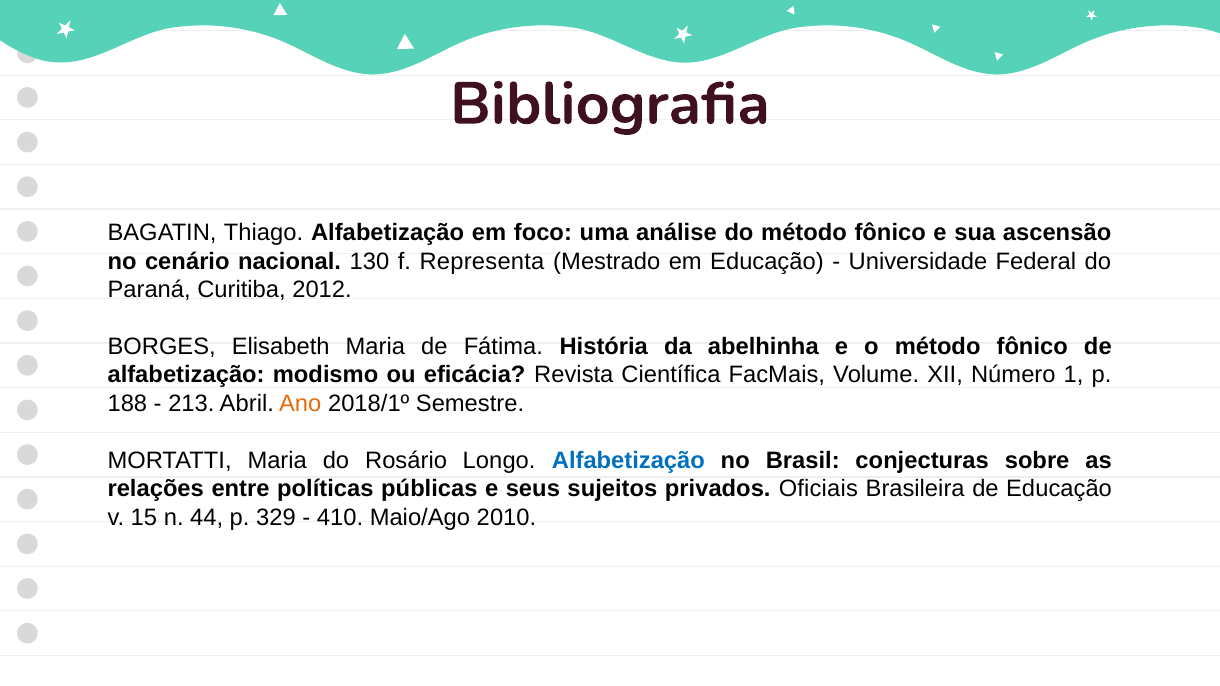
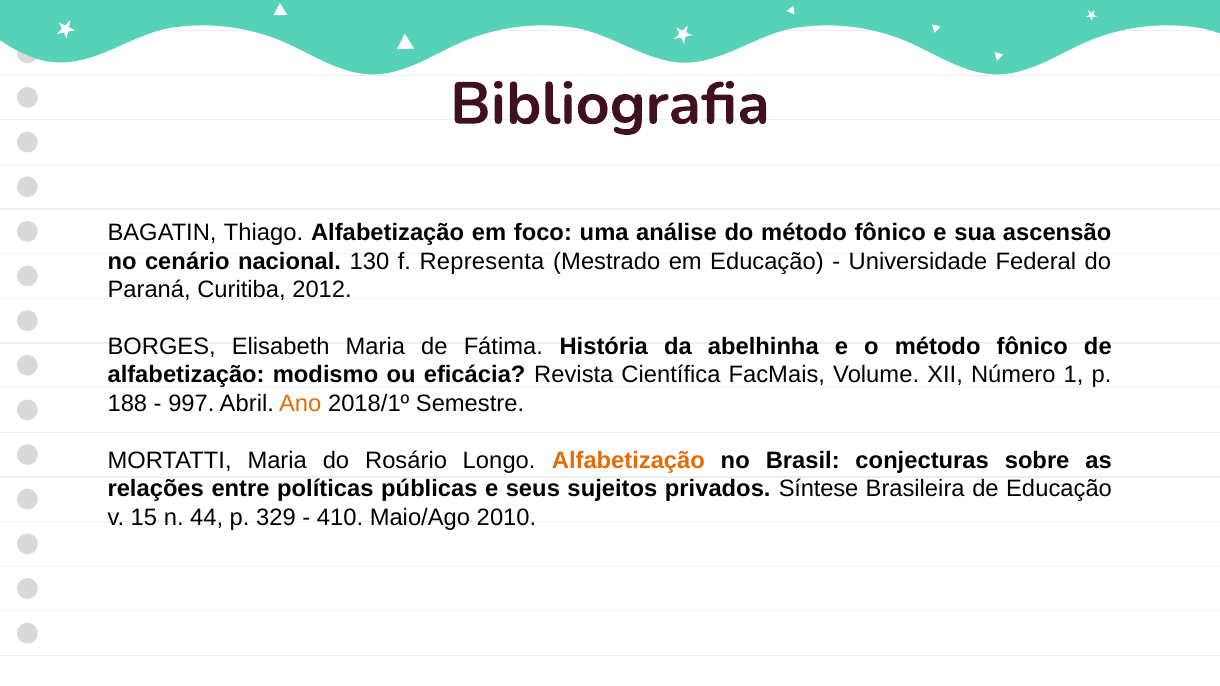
213: 213 -> 997 (191, 404)
Alfabetização colour: blue -> orange (628, 461)
Oficiais: Oficiais -> Síntese (819, 489)
